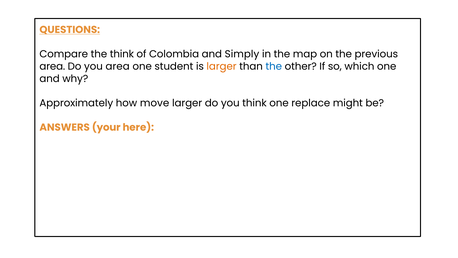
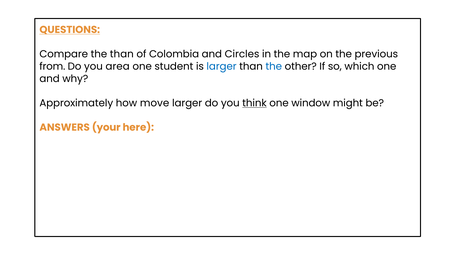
the think: think -> than (122, 54)
Simply: Simply -> Circles (242, 54)
area: area -> from (52, 66)
larger colour: orange -> blue (222, 66)
think underline: none -> present (255, 103)
replace: replace -> window (311, 103)
